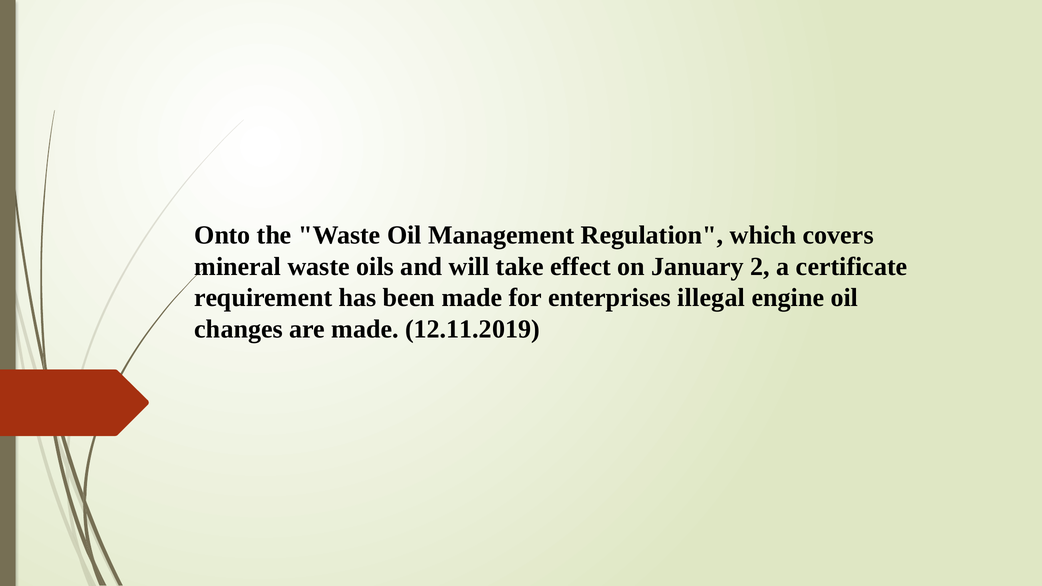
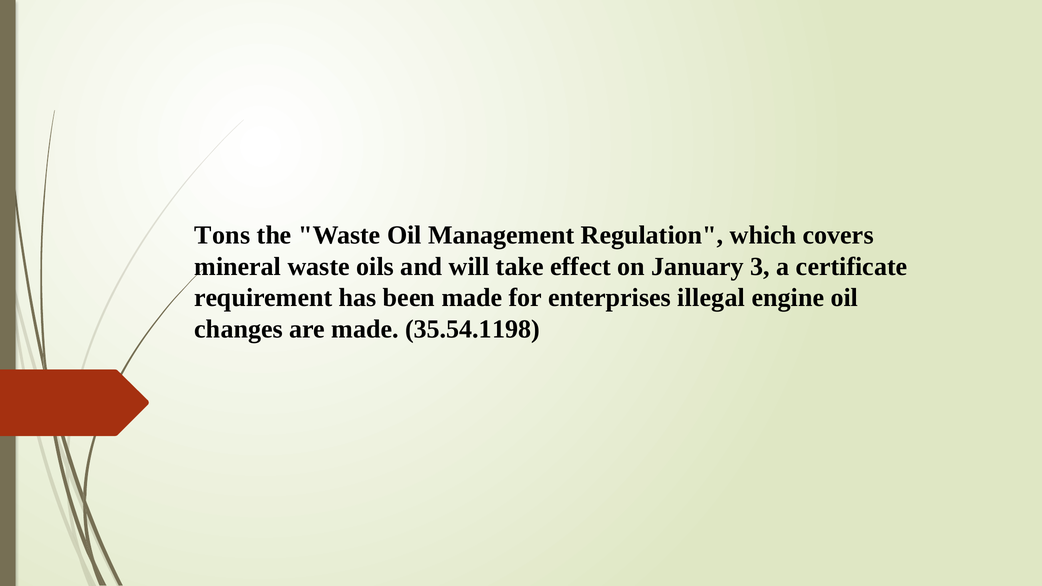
Onto: Onto -> Tons (222, 235)
2: 2 -> 3 (760, 267)
12.11.2019: 12.11.2019 -> 35.54.1198 (472, 329)
